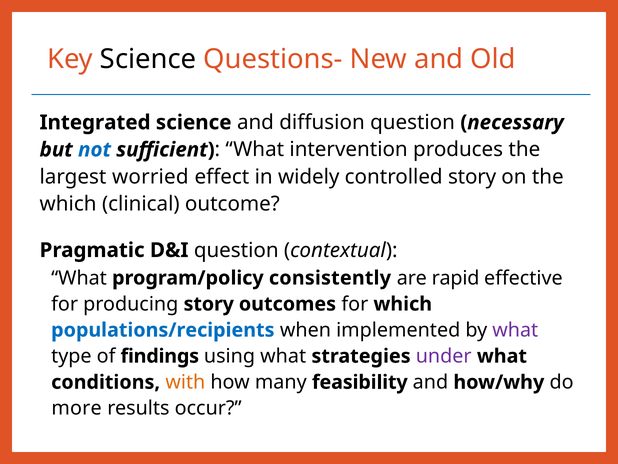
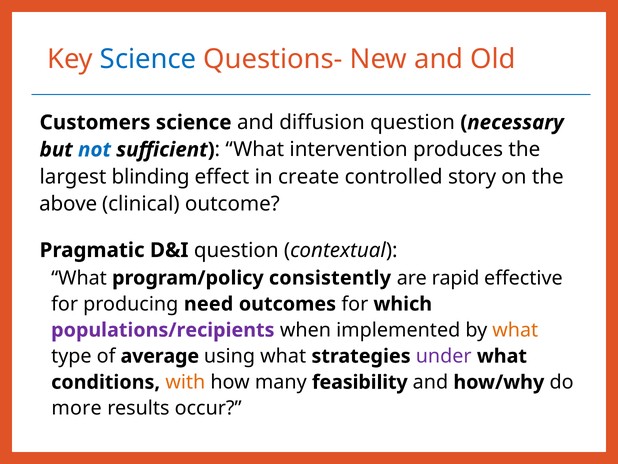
Science colour: black -> blue (148, 59)
Integrated: Integrated -> Customers (95, 122)
worried: worried -> blinding (151, 177)
widely: widely -> create (309, 177)
which: which -> above (68, 204)
producing story: story -> need (209, 304)
populations/recipients colour: blue -> purple (163, 330)
what colour: purple -> orange (515, 330)
findings: findings -> average (160, 356)
